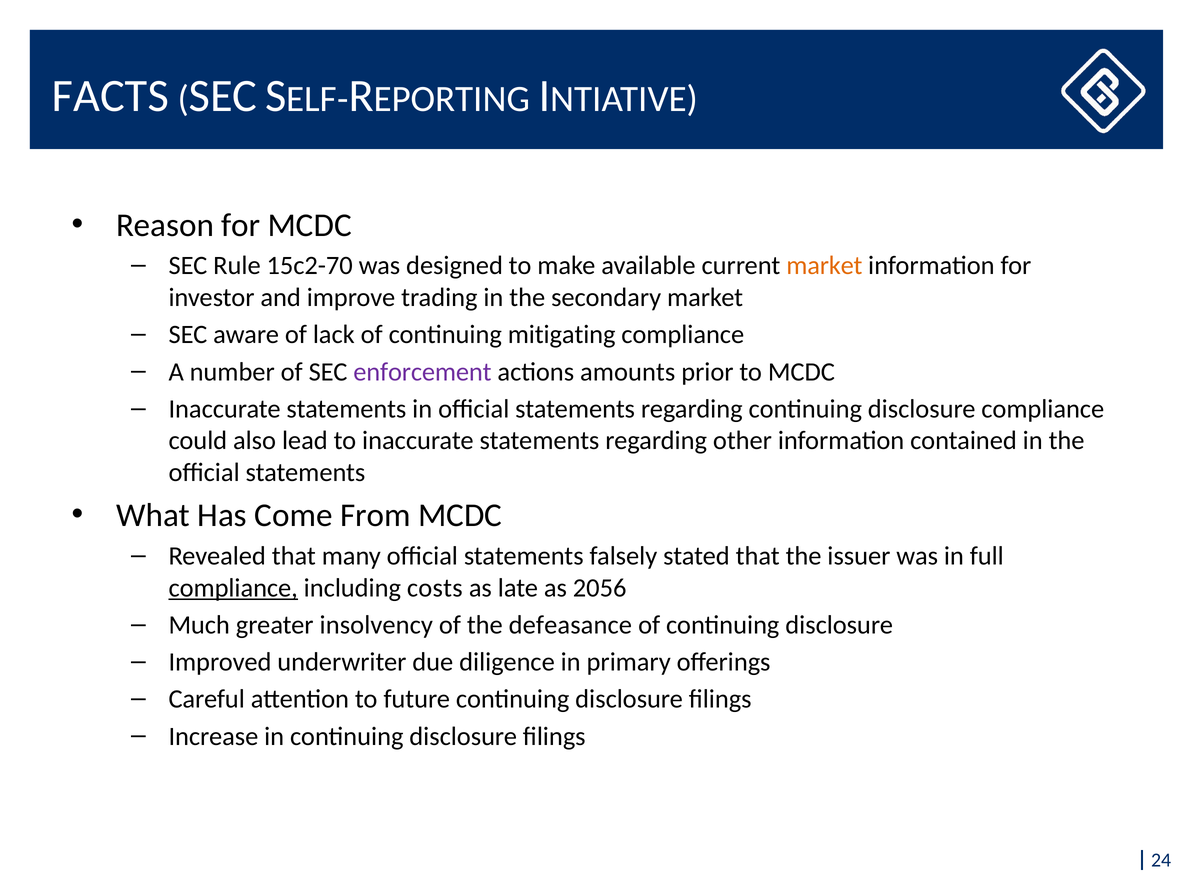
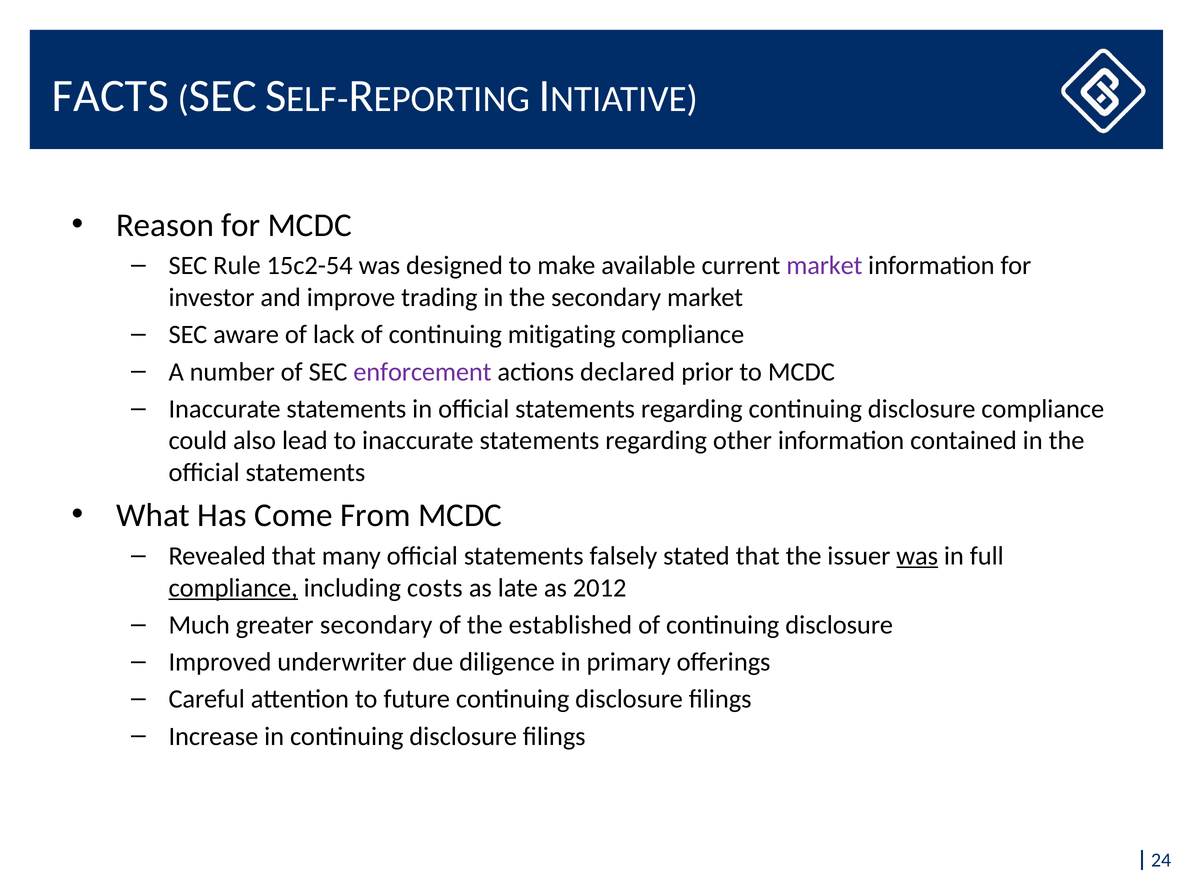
15c2-70: 15c2-70 -> 15c2-54 (310, 266)
market colour: orange -> purple (824, 266)
amounts: amounts -> declared (628, 372)
was underline: none -> present (917, 556)
2056: 2056 -> 2012 (600, 588)
greater insolvency: insolvency -> secondary (376, 625)
defeasance: defeasance -> established (570, 625)
